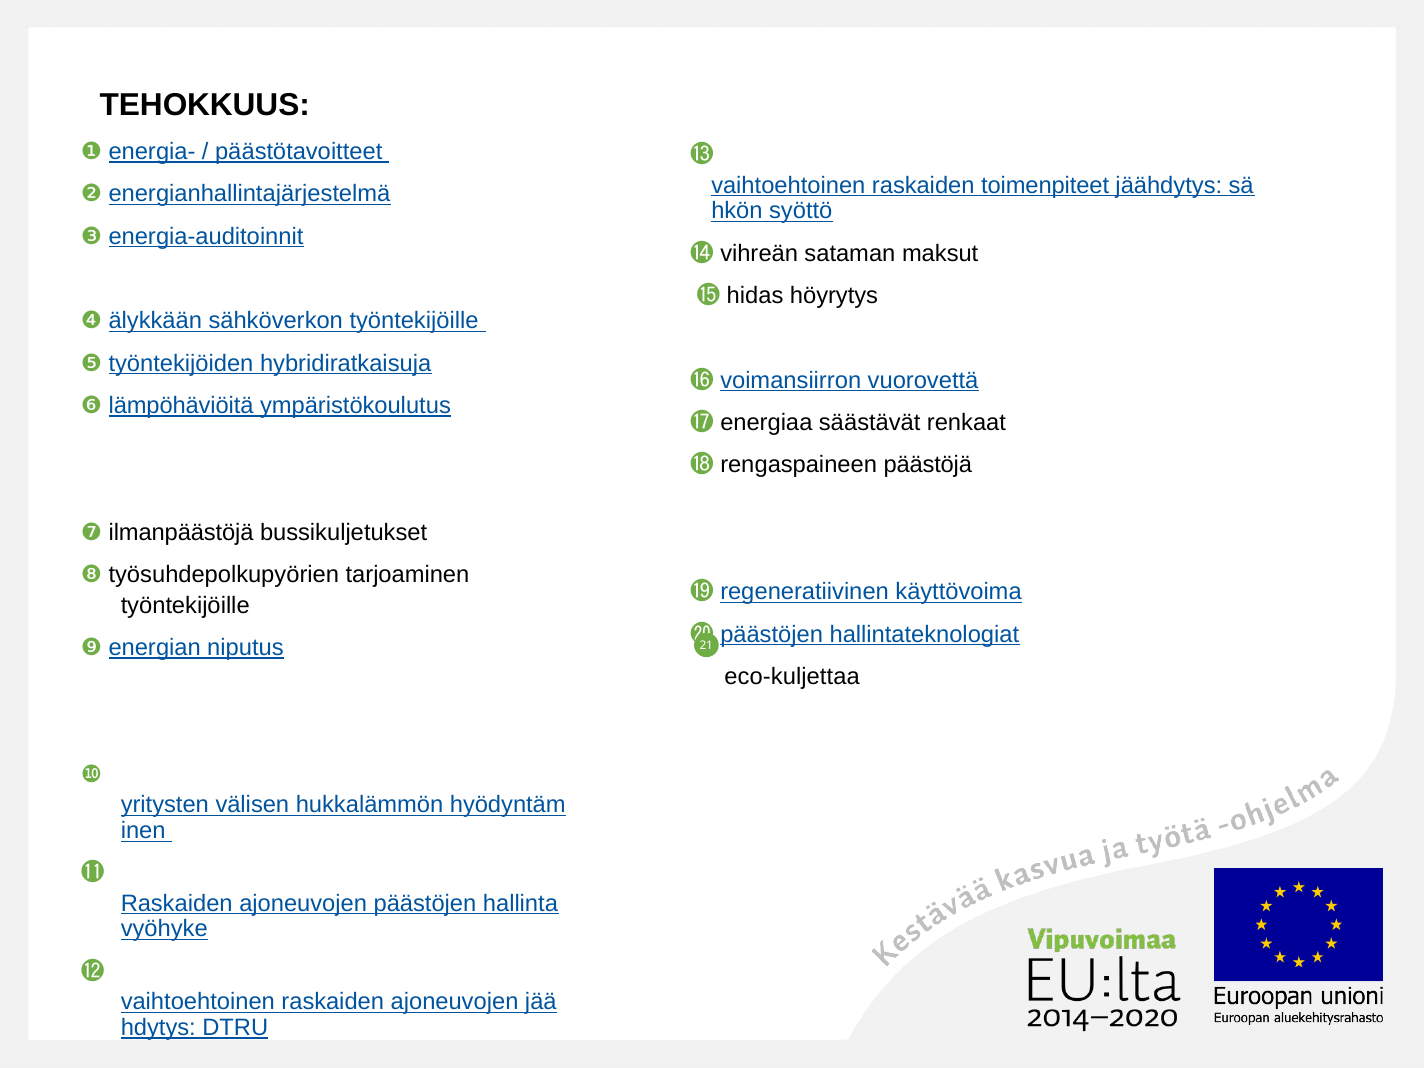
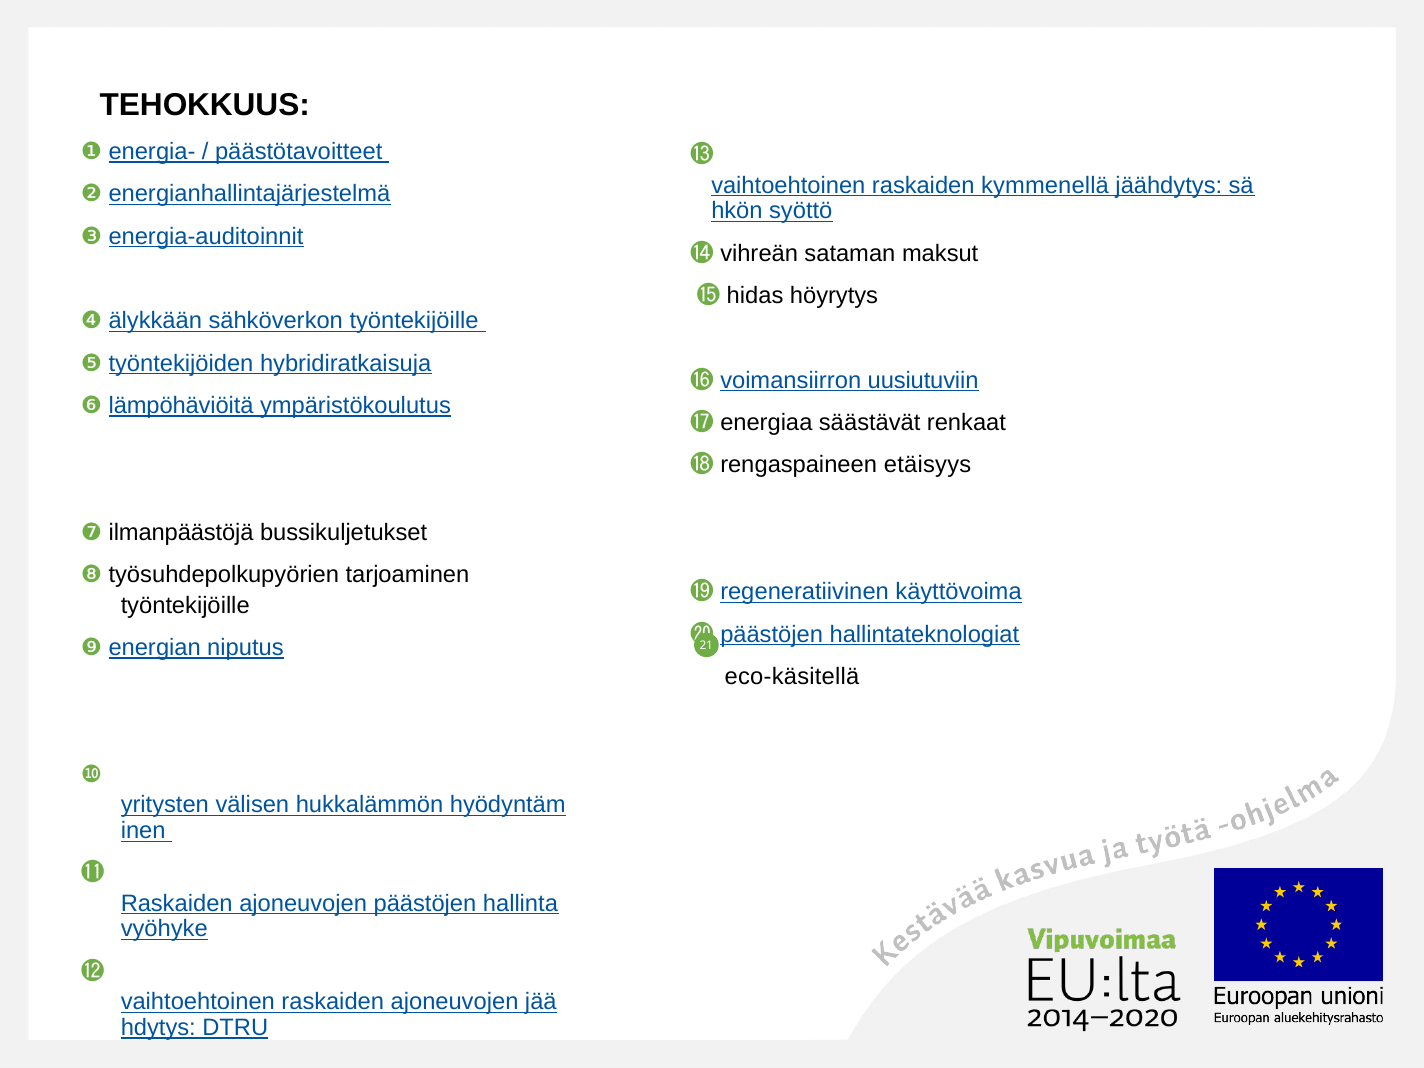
toimenpiteet: toimenpiteet -> kymmenellä (1045, 185)
vuorovettä: vuorovettä -> uusiutuviin (923, 380)
päästöjä: päästöjä -> etäisyys (928, 465)
eco-kuljettaa: eco-kuljettaa -> eco-käsitellä (792, 677)
